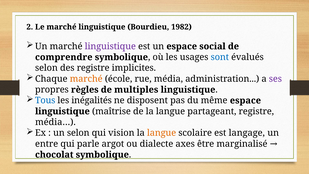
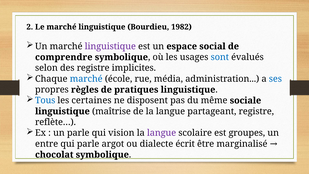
marché colour: orange -> blue (86, 79)
ses colour: purple -> blue (275, 79)
multiples: multiples -> pratiques (136, 90)
inégalités: inégalités -> certaines (91, 100)
même espace: espace -> sociale (245, 100)
média…: média… -> reflète… (56, 122)
un selon: selon -> parle (78, 133)
langue colour: orange -> purple (162, 133)
langage: langage -> groupes (247, 133)
axes: axes -> écrit (185, 144)
